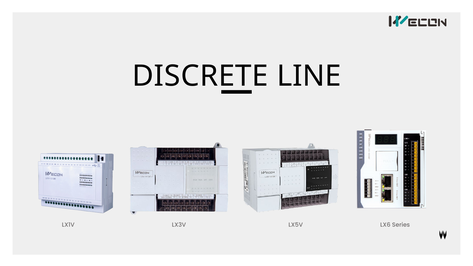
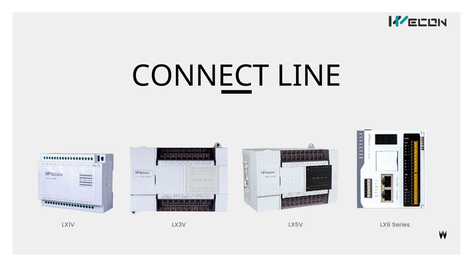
DISCRETE: DISCRETE -> CONNECT (200, 76)
